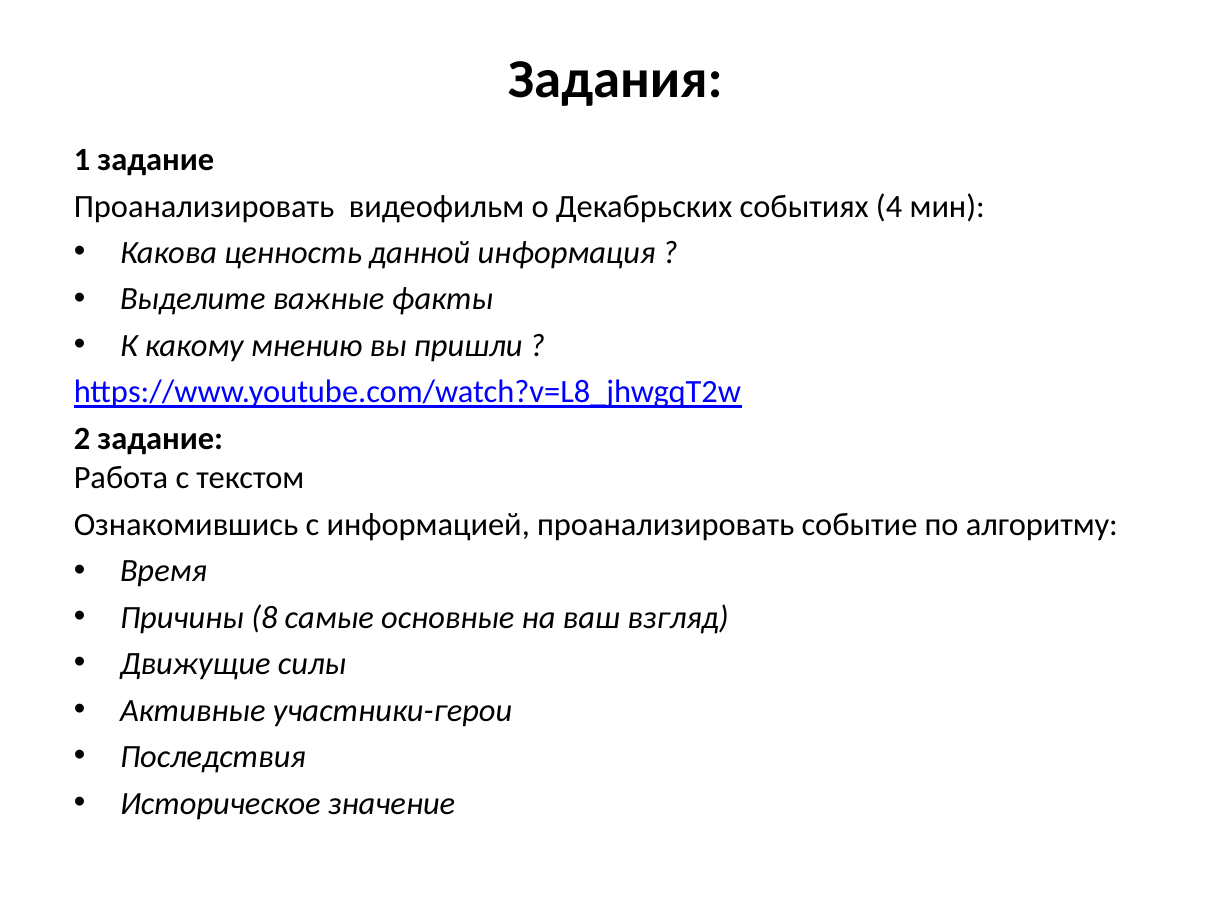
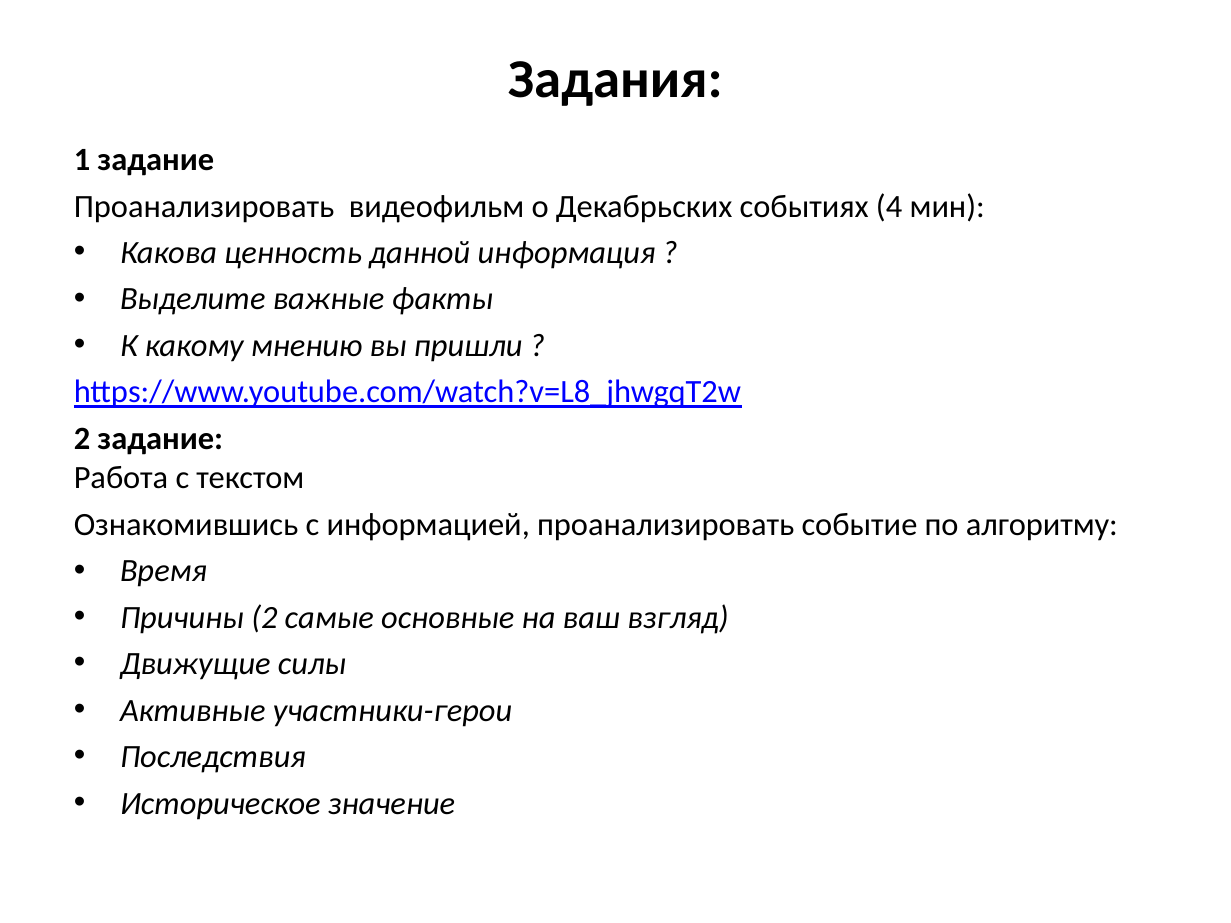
Причины 8: 8 -> 2 (264, 618)
